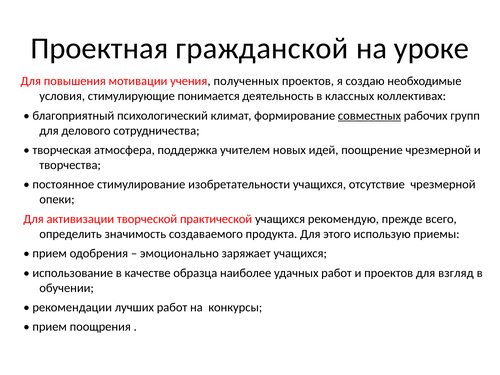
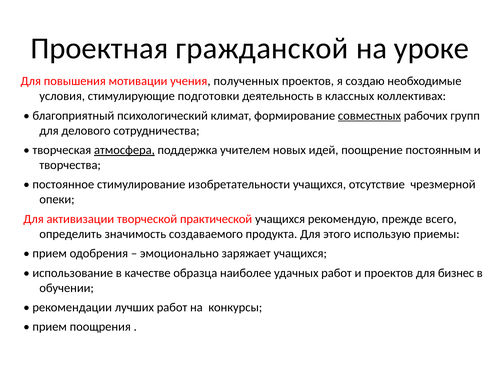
понимается: понимается -> подготовки (209, 96)
атмосфера underline: none -> present (124, 150)
поощрение чрезмерной: чрезмерной -> постоянным (438, 150)
взгляд: взгляд -> бизнес (456, 273)
